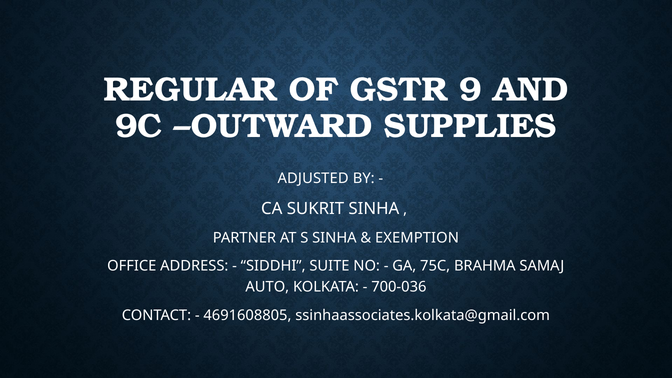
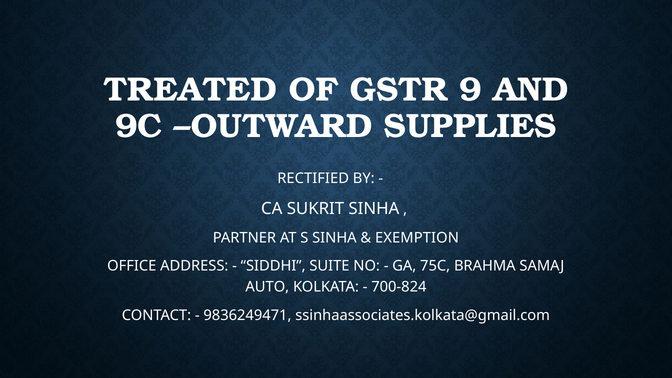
REGULAR: REGULAR -> TREATED (190, 90)
ADJUSTED: ADJUSTED -> RECTIFIED (313, 178)
700-036: 700-036 -> 700-824 (399, 287)
4691608805: 4691608805 -> 9836249471 (247, 315)
